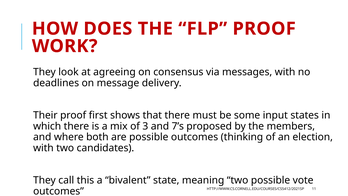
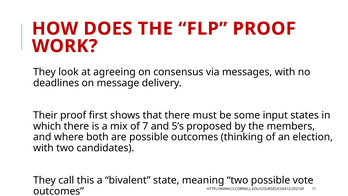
3: 3 -> 7 (145, 126)
7’s: 7’s -> 5’s (178, 126)
